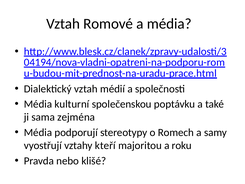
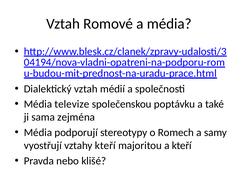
kulturní: kulturní -> televize (72, 104)
a roku: roku -> kteří (182, 145)
